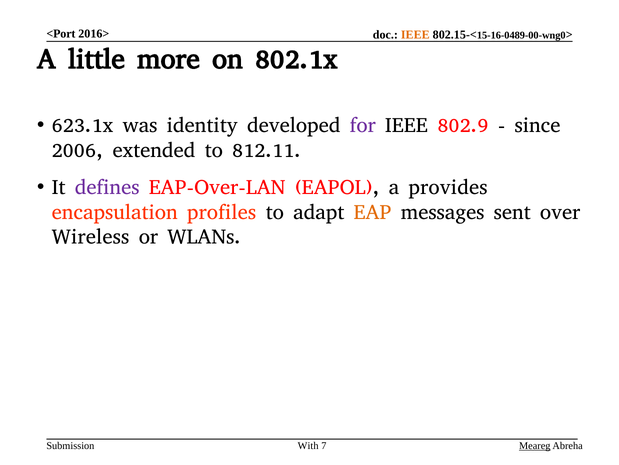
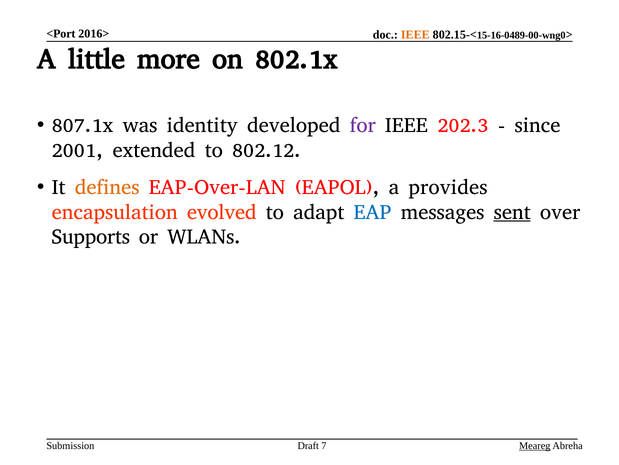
623.1x: 623.1x -> 807.1x (82, 125)
802.9: 802.9 -> 202.3 (463, 125)
2006: 2006 -> 2001 (77, 150)
812.11: 812.11 -> 802.12 (267, 150)
defines colour: purple -> orange (107, 187)
profiles: profiles -> evolved (222, 212)
EAP colour: orange -> blue (372, 212)
sent underline: none -> present (512, 212)
Wireless: Wireless -> Supports (91, 237)
With: With -> Draft (308, 445)
